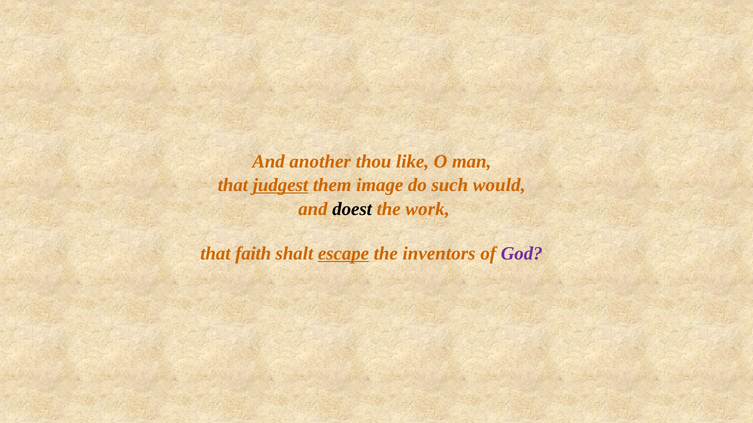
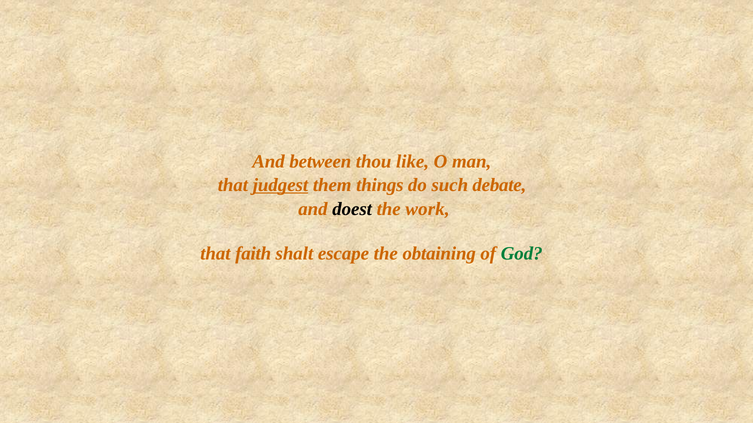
another: another -> between (320, 162)
image: image -> things (380, 185)
would: would -> debate (499, 185)
escape underline: present -> none (343, 254)
inventors: inventors -> obtaining (439, 254)
God colour: purple -> green (522, 254)
